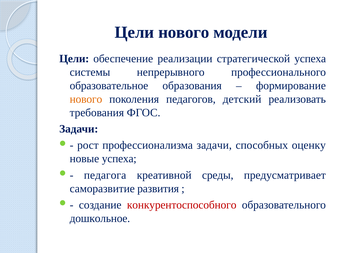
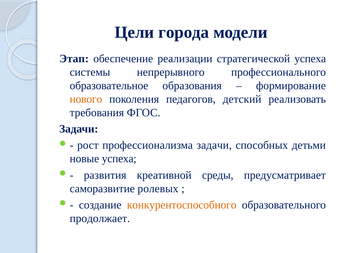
Цели нового: нового -> города (184, 32)
Цели: Цели -> Этап (74, 59)
оценку: оценку -> детьми (309, 145)
педагога: педагога -> развития (105, 175)
развития: развития -> ролевых (158, 188)
конкурентоспособного colour: red -> orange (182, 205)
дошкольное: дошкольное -> продолжает (100, 218)
